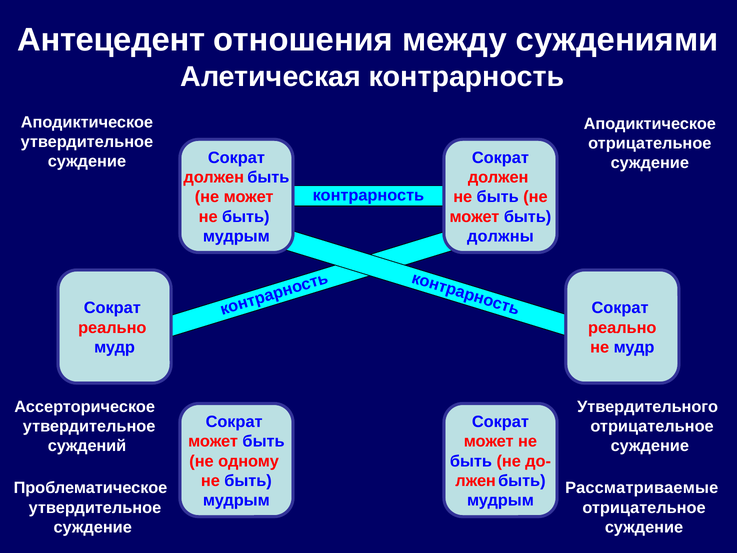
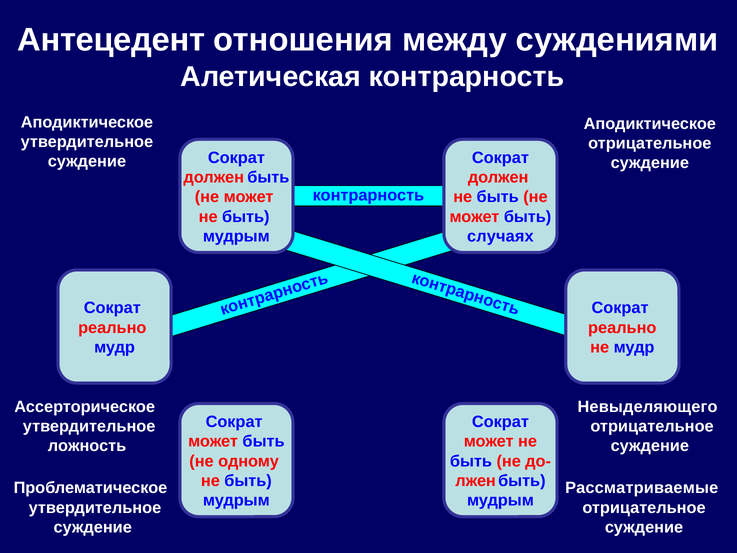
должны: должны -> случаях (500, 236)
Утвердительного: Утвердительного -> Невыделяющего (647, 407)
суждений: суждений -> ложность (87, 446)
